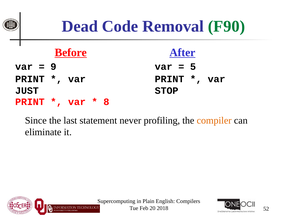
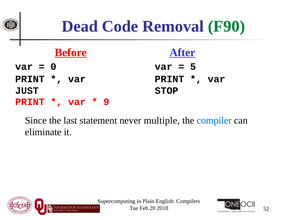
9: 9 -> 0 (53, 67)
8: 8 -> 9 (106, 102)
profiling: profiling -> multiple (162, 121)
compiler colour: orange -> blue (214, 121)
